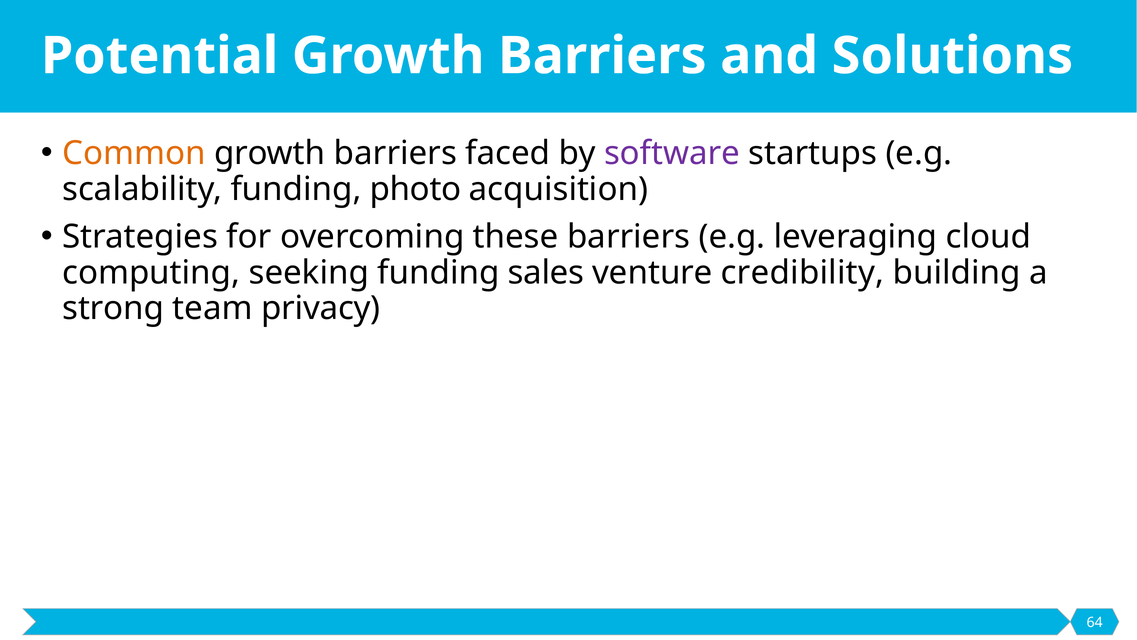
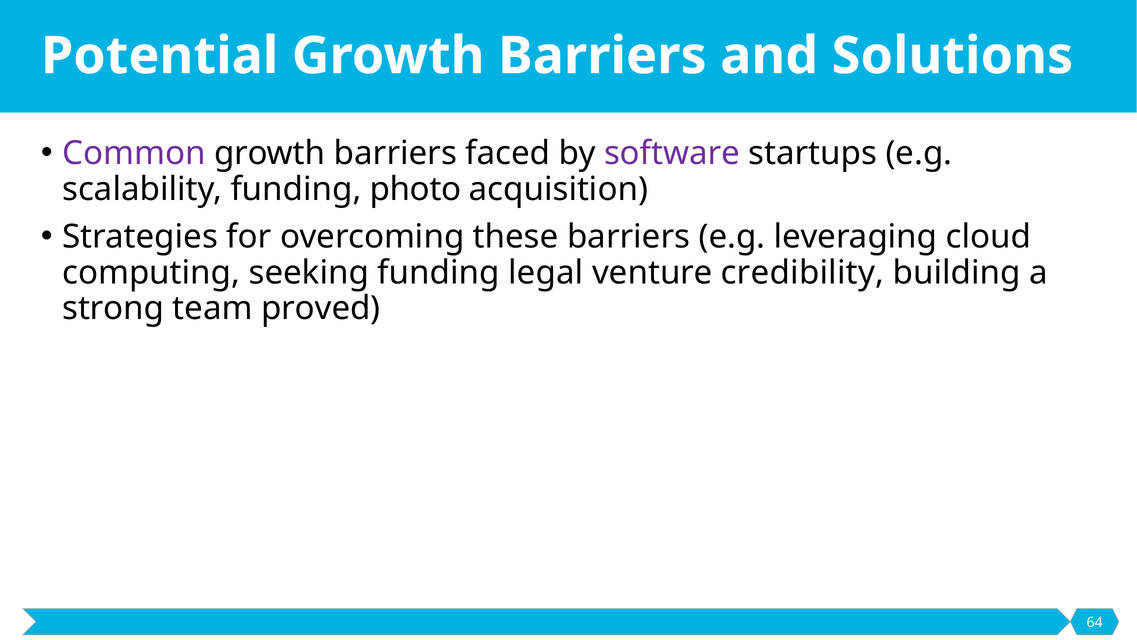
Common colour: orange -> purple (134, 153)
sales: sales -> legal (546, 273)
privacy: privacy -> proved (321, 308)
